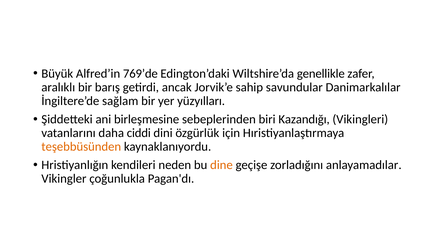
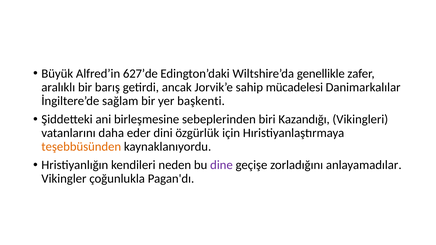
769’de: 769’de -> 627’de (140, 74)
savundular: savundular -> mücadelesi (294, 87)
yüzyılları: yüzyılları -> başkenti (201, 101)
ciddi: ciddi -> eder (139, 133)
dine colour: orange -> purple (221, 165)
